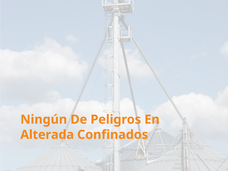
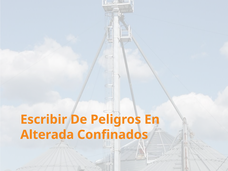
Ningún: Ningún -> Escribir (44, 120)
